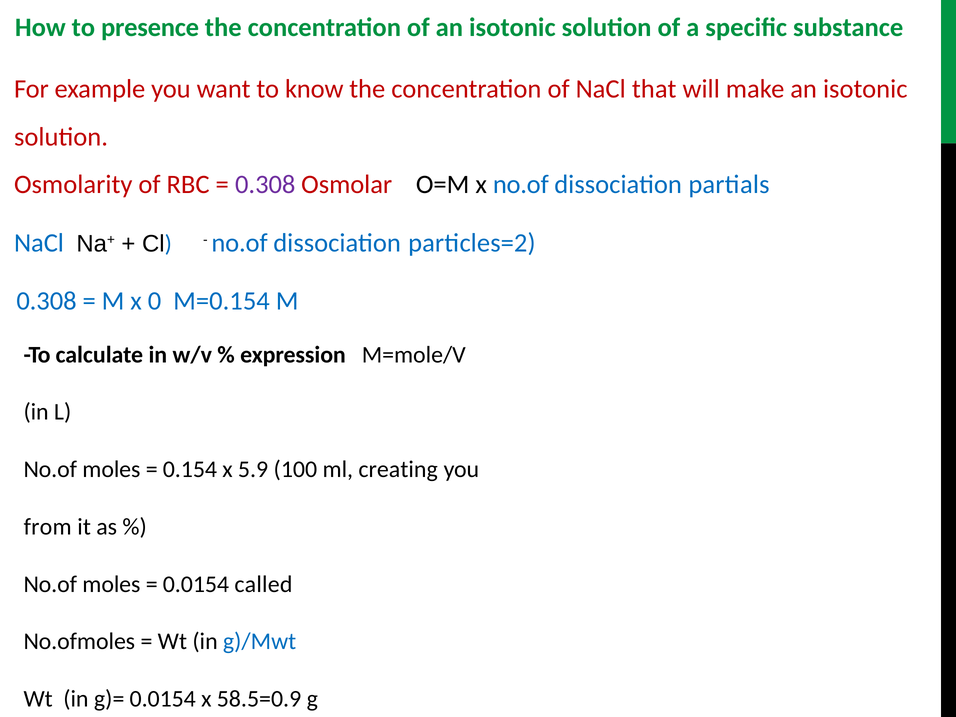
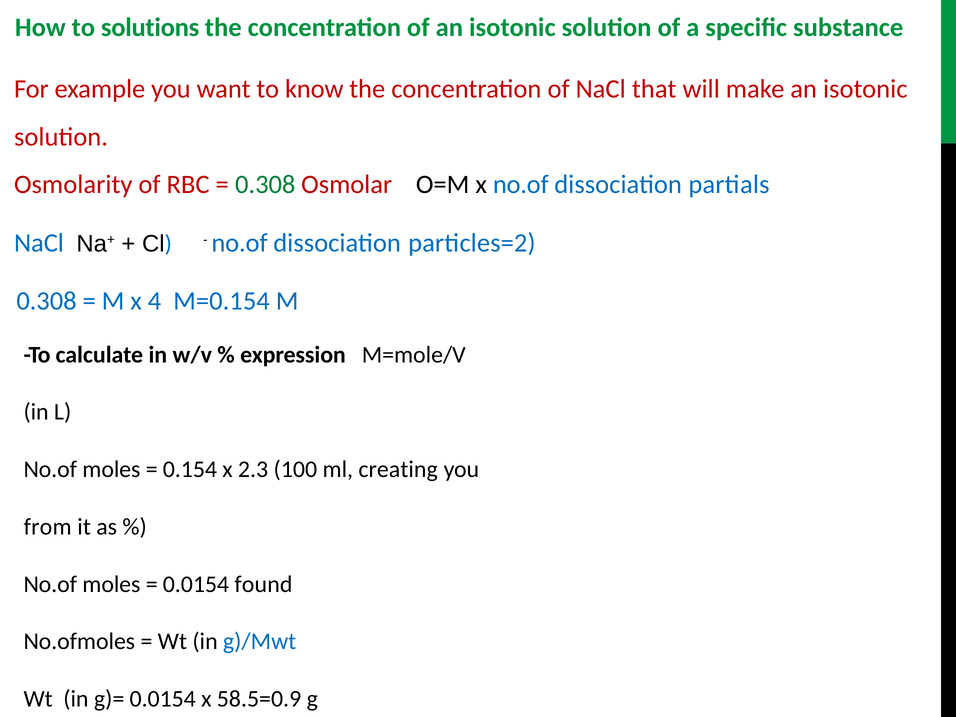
presence: presence -> solutions (150, 27)
0.308 colour: purple -> green (265, 185)
0: 0 -> 4 (155, 301)
5.9: 5.9 -> 2.3 (253, 469)
called: called -> found (263, 584)
